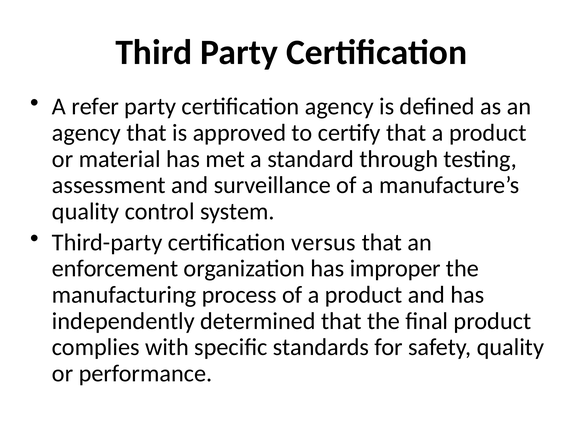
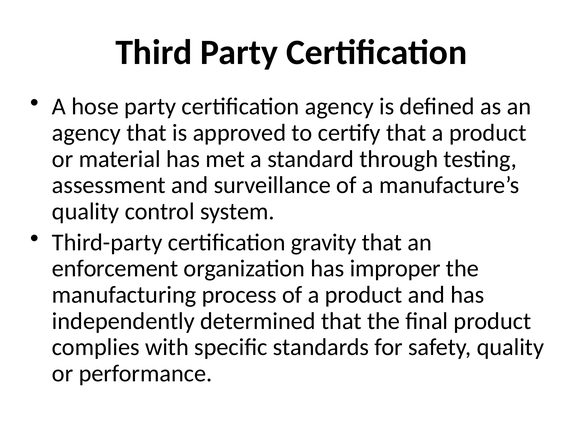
refer: refer -> hose (95, 107)
versus: versus -> gravity (324, 242)
